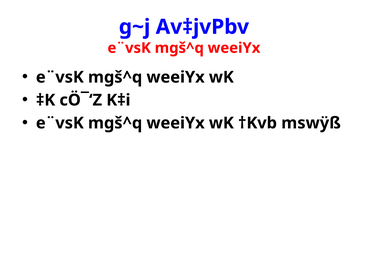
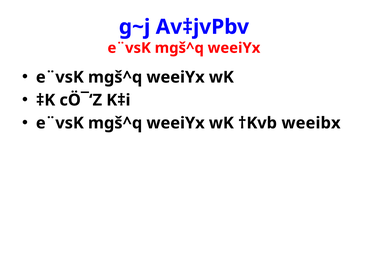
mswÿß: mswÿß -> weeibx (311, 123)
